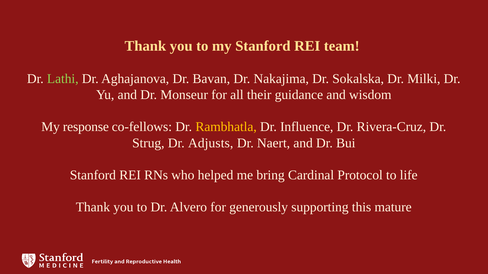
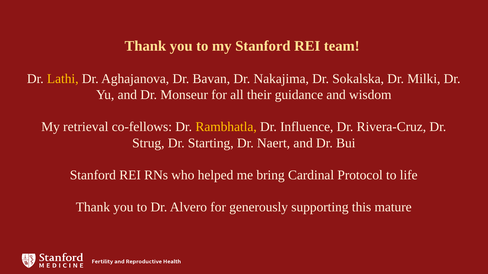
Lathi colour: light green -> yellow (63, 79)
response: response -> retrieval (86, 127)
Adjusts: Adjusts -> Starting (211, 143)
